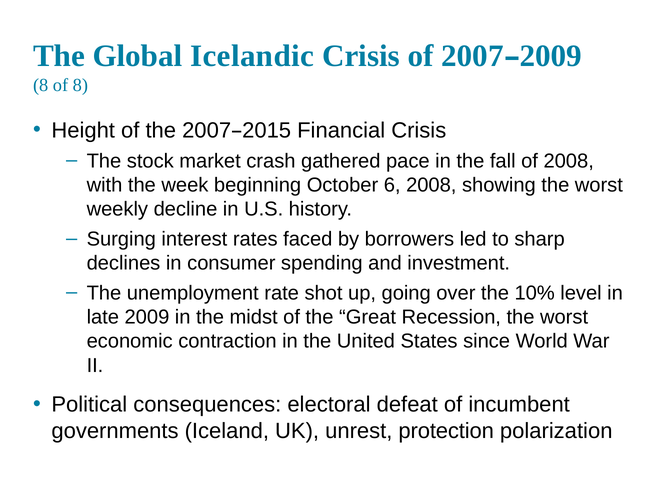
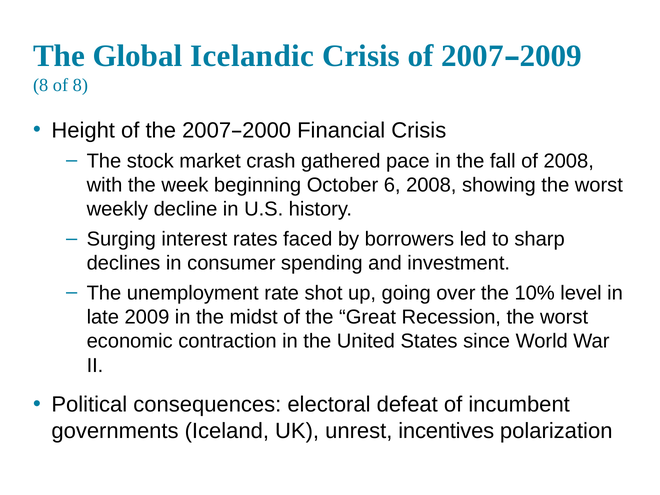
2015: 2015 -> 2000 (267, 130)
protection: protection -> incentives (446, 431)
